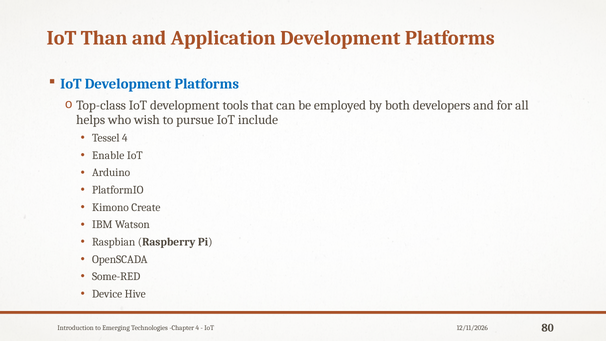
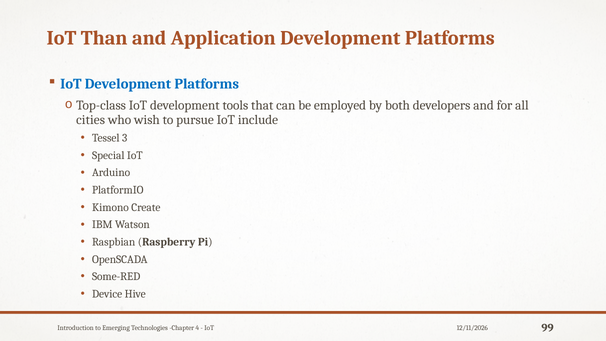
helps: helps -> cities (91, 120)
Tessel 4: 4 -> 3 (125, 138)
Enable: Enable -> Special (108, 155)
80: 80 -> 99 (548, 328)
